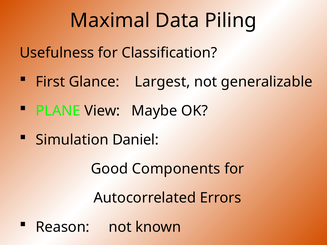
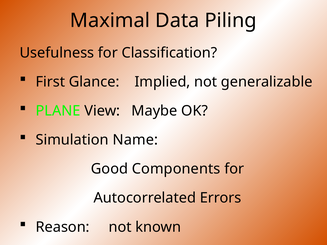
Largest: Largest -> Implied (162, 82)
Daniel: Daniel -> Name (135, 140)
